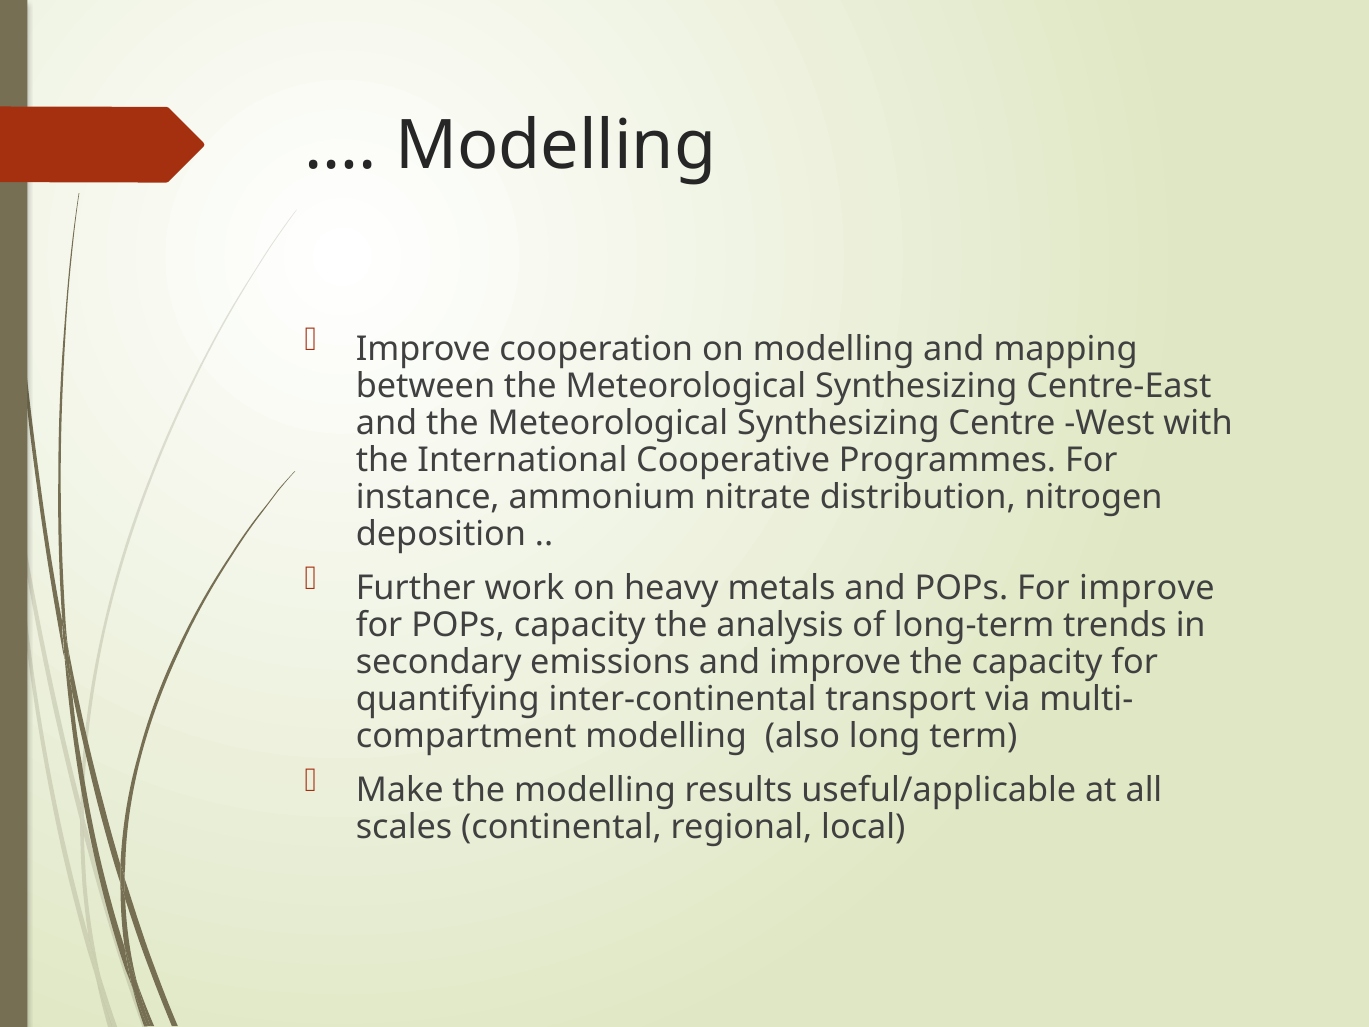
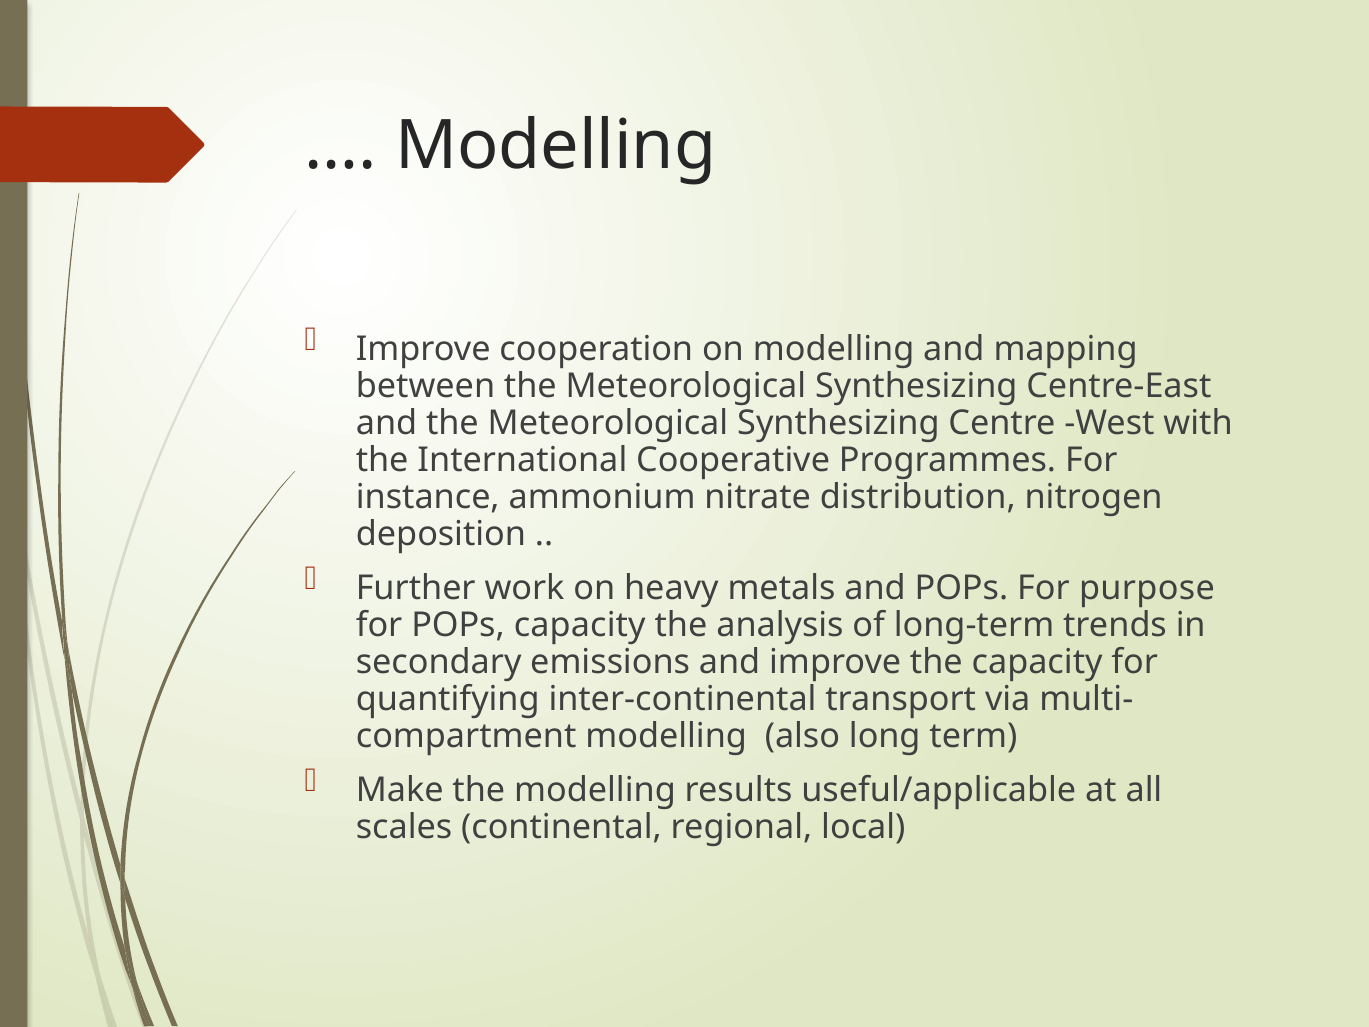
For improve: improve -> purpose (1147, 588)
